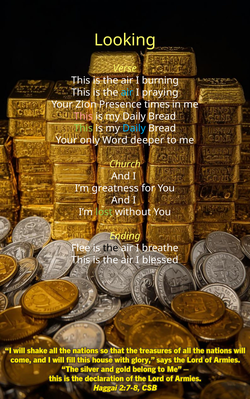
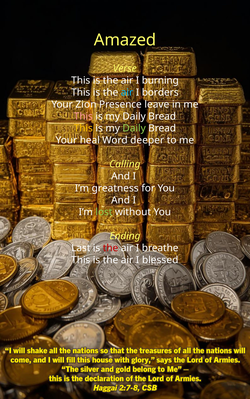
Looking: Looking -> Amazed (125, 40)
praying: praying -> borders (160, 93)
times: times -> leave (157, 105)
This colour: light green -> yellow (83, 129)
Daily colour: light blue -> light green (134, 129)
only: only -> heal (90, 141)
Church: Church -> Calling (125, 165)
Flee: Flee -> Last (81, 249)
the colour: black -> red (111, 249)
